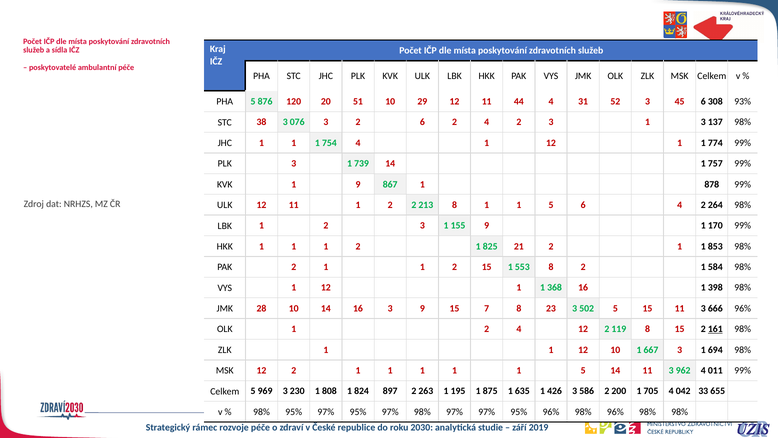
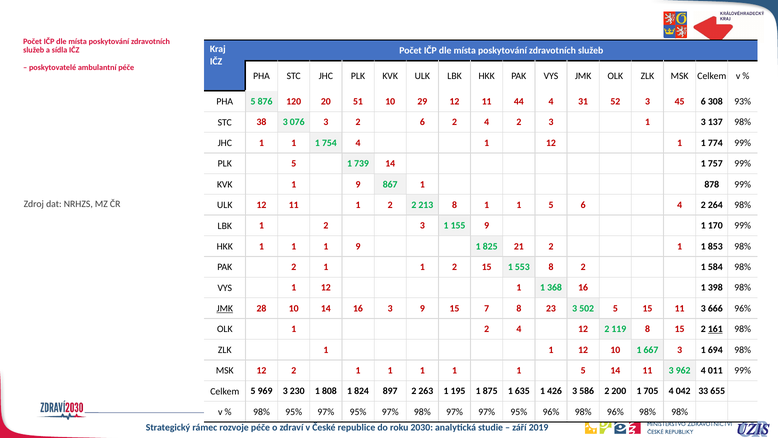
PLK 3: 3 -> 5 (294, 163)
1 1 1 2: 2 -> 9 (358, 246)
JMK underline: none -> present (225, 308)
